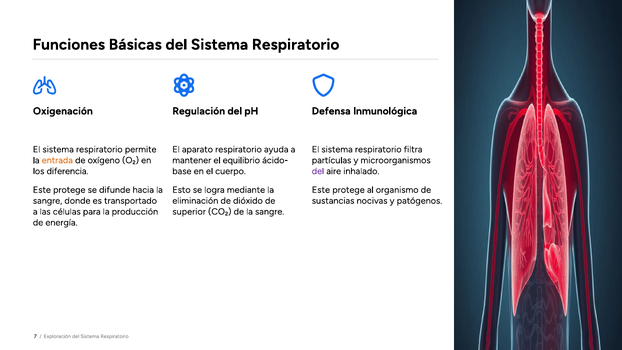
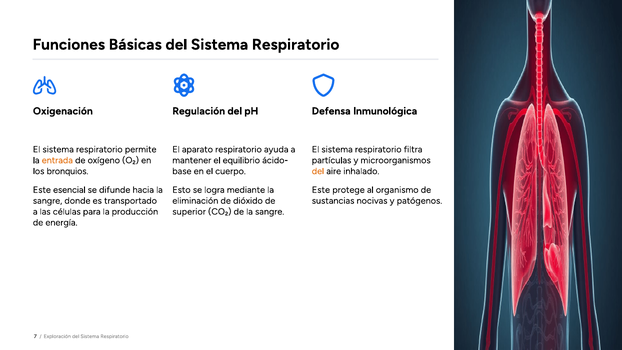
diferencia: diferencia -> bronquios (67, 171)
del colour: purple -> orange (318, 171)
protege: protege -> esencial (69, 190)
